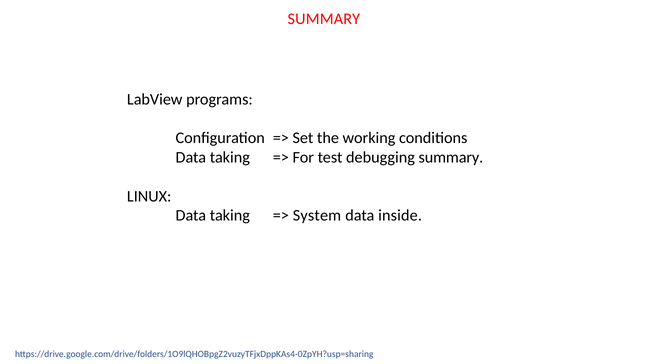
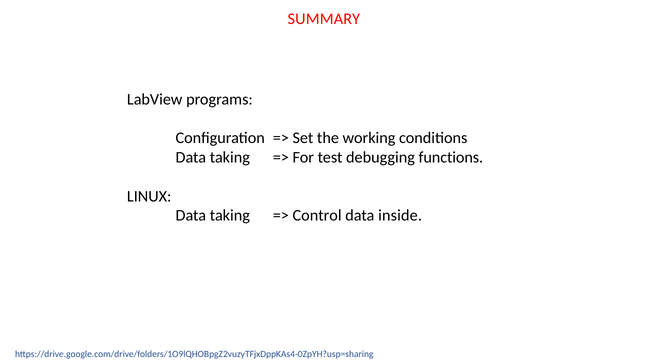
debugging summary: summary -> functions (451, 158)
System: System -> Control (317, 216)
